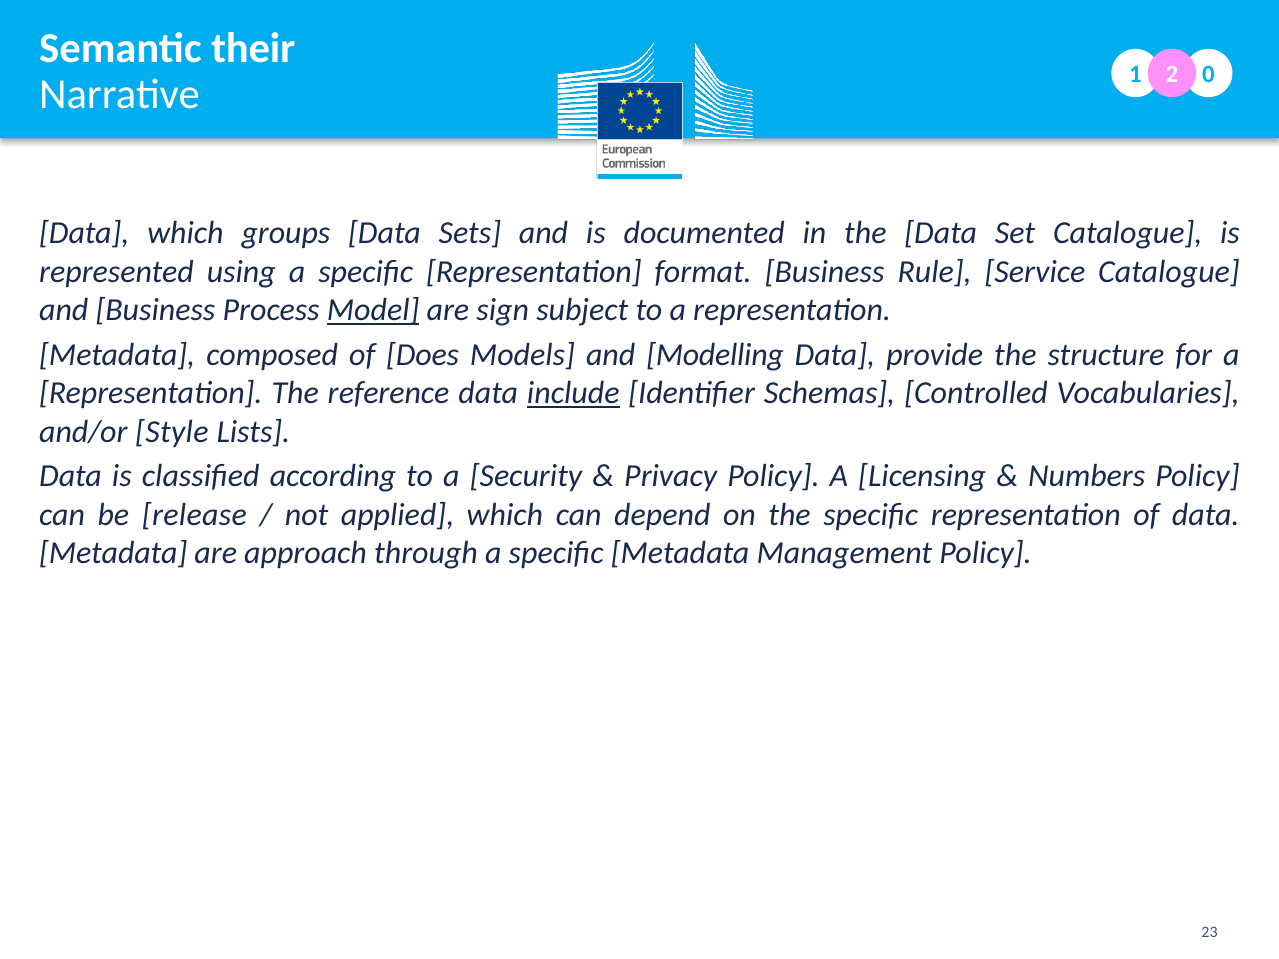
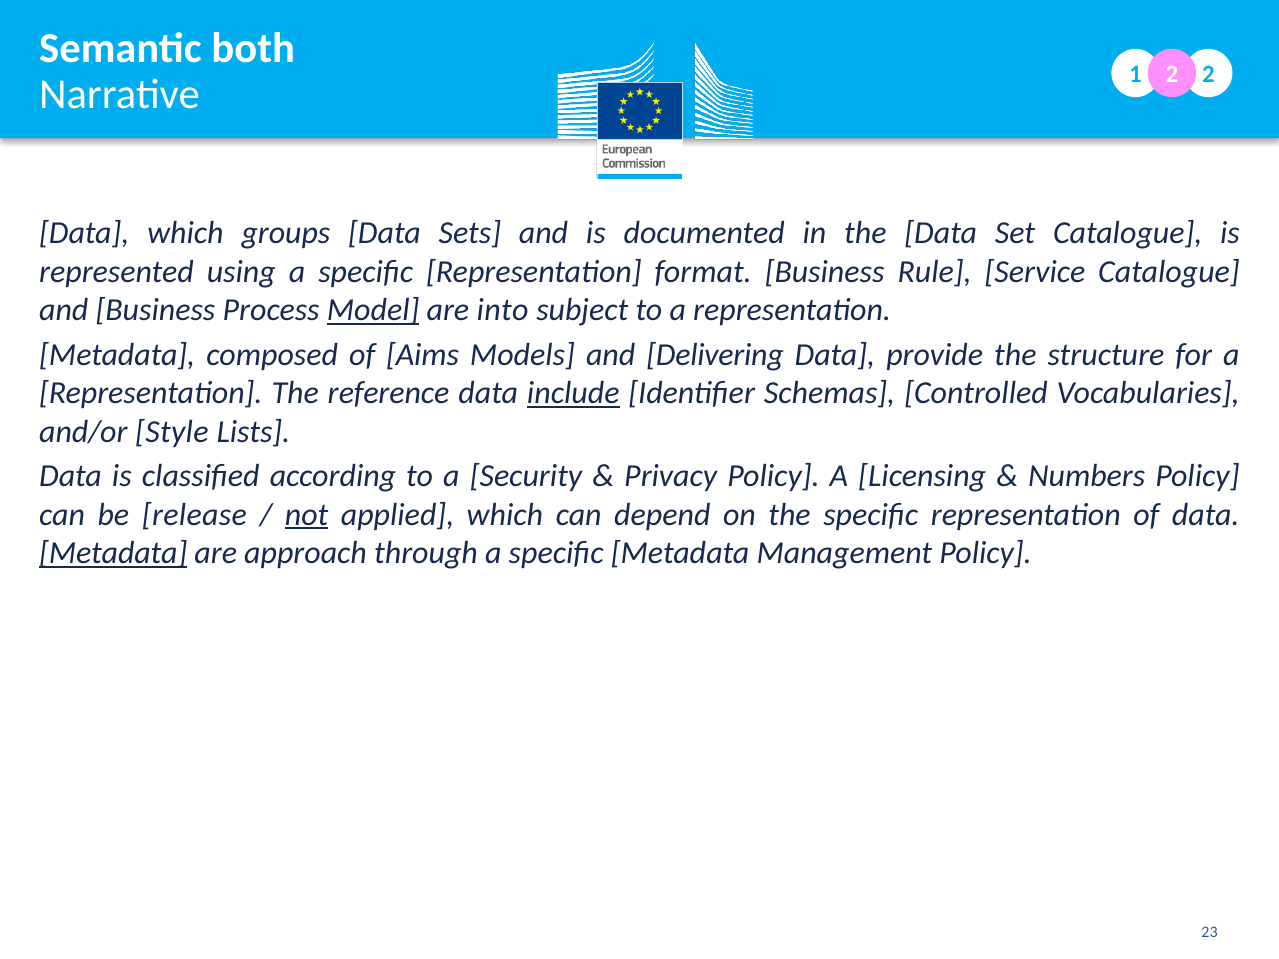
their: their -> both (253, 48)
1 0: 0 -> 2 (1208, 75)
sign: sign -> into (503, 310)
Does: Does -> Aims (423, 355)
Modelling: Modelling -> Delivering (715, 355)
not underline: none -> present (307, 515)
Metadata underline: none -> present (113, 553)
